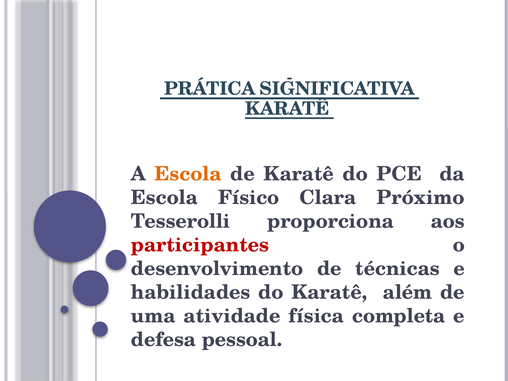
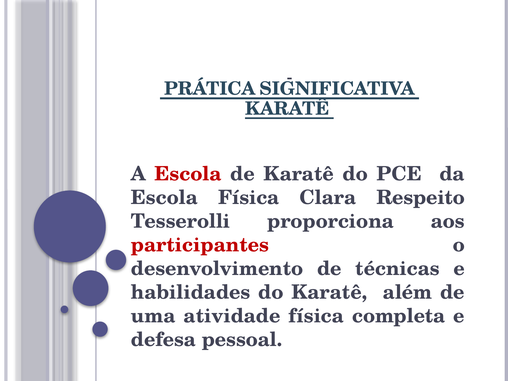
Escola colour: orange -> red (188, 174)
Escola Físico: Físico -> Física (249, 198)
Próximo: Próximo -> Respeito (421, 198)
